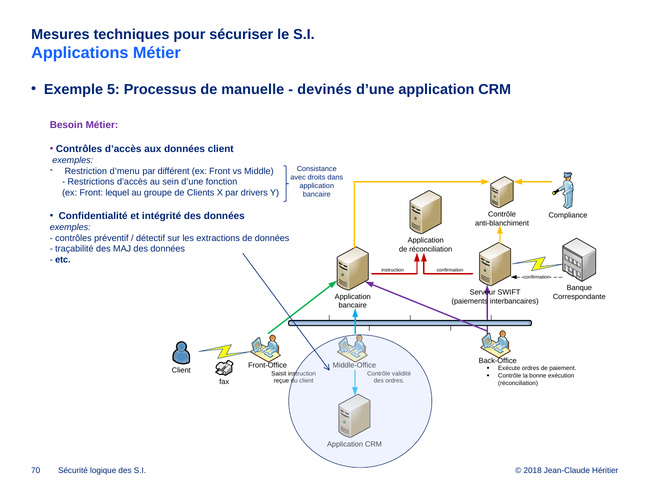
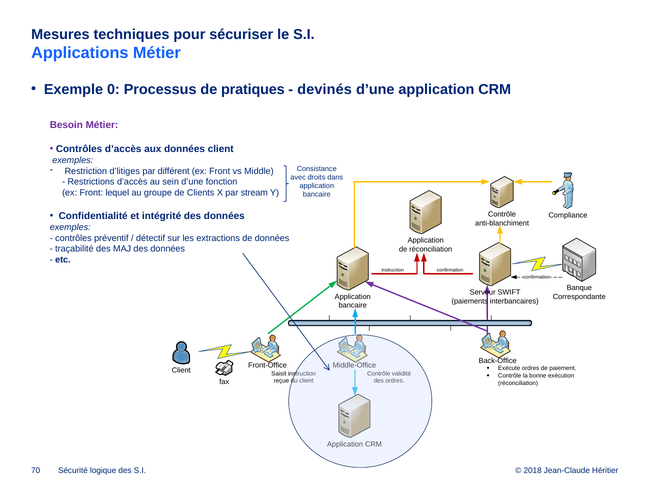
5: 5 -> 0 (113, 89)
manuelle: manuelle -> pratiques (253, 89)
d’menu: d’menu -> d’litiges (125, 171)
drivers: drivers -> stream (254, 193)
